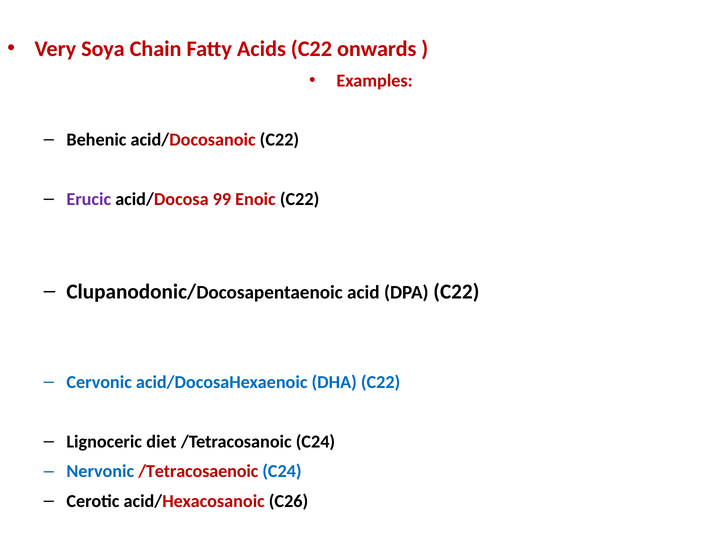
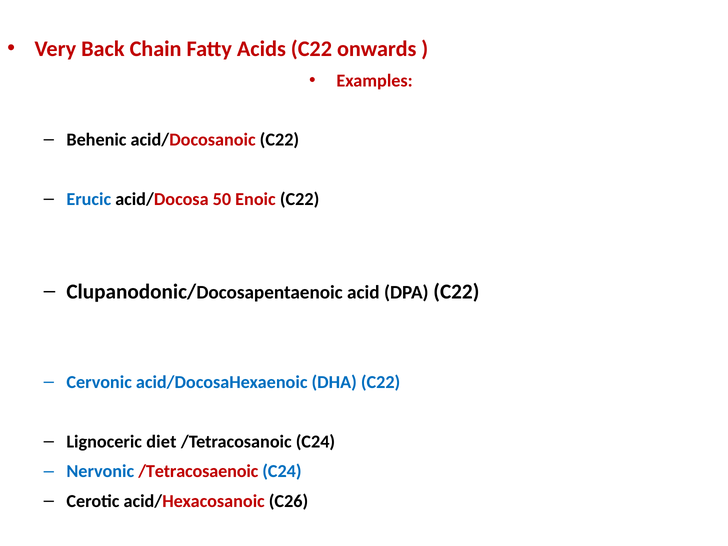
Soya: Soya -> Back (103, 49)
Erucic colour: purple -> blue (89, 199)
99: 99 -> 50 (222, 199)
